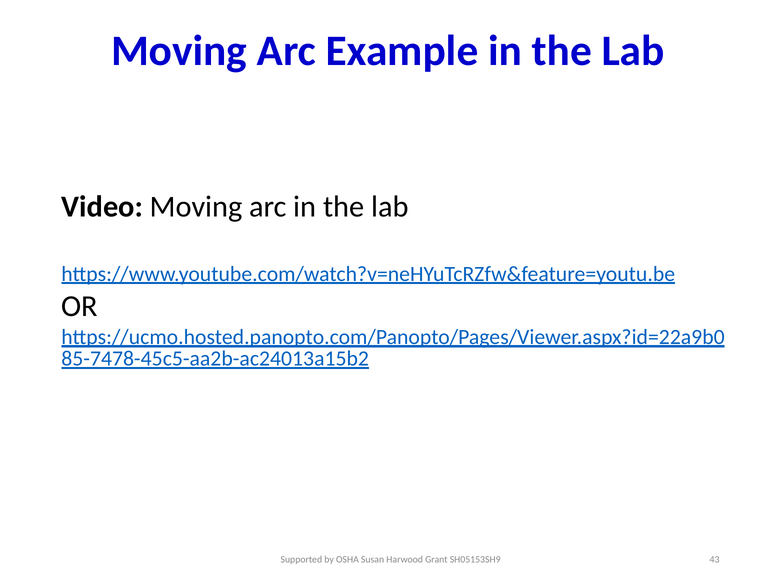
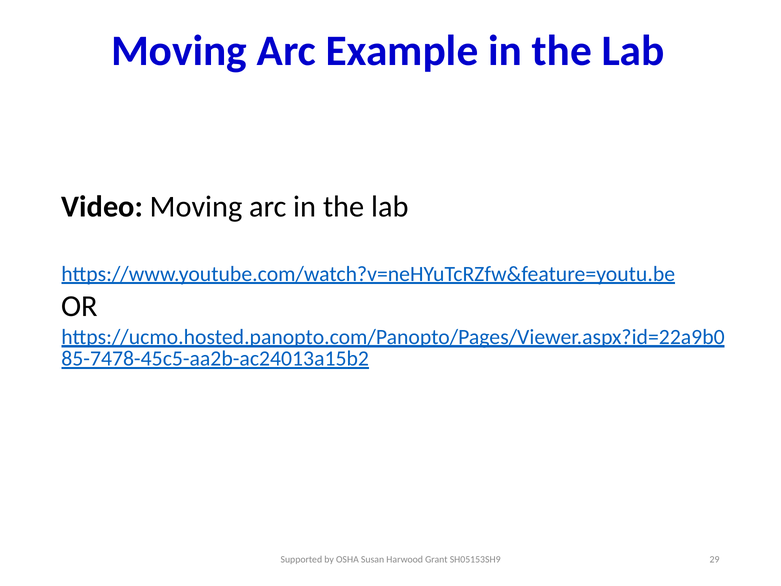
43: 43 -> 29 (715, 559)
